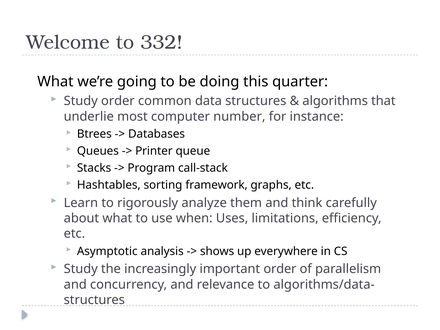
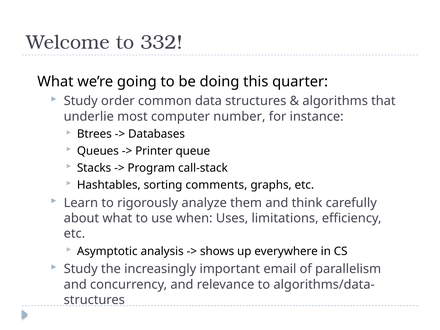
framework: framework -> comments (216, 185)
important order: order -> email (280, 269)
